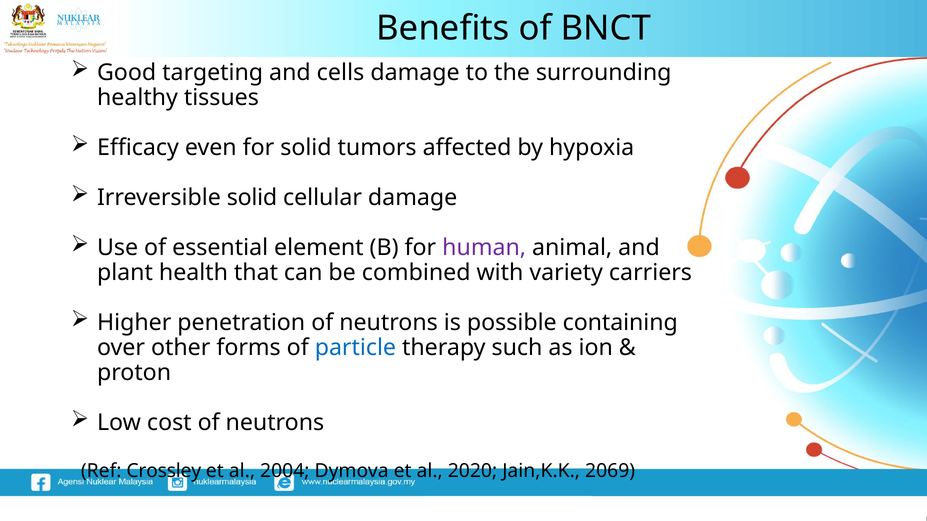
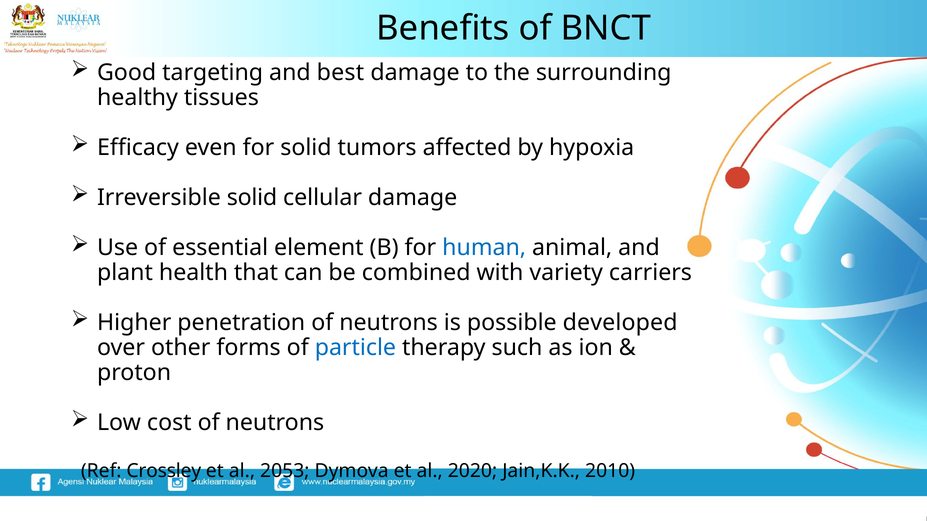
cells: cells -> best (340, 73)
human colour: purple -> blue (484, 248)
containing: containing -> developed (620, 323)
2004: 2004 -> 2053 (285, 471)
2069: 2069 -> 2010 (610, 471)
